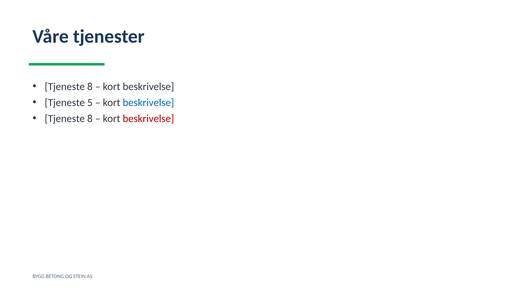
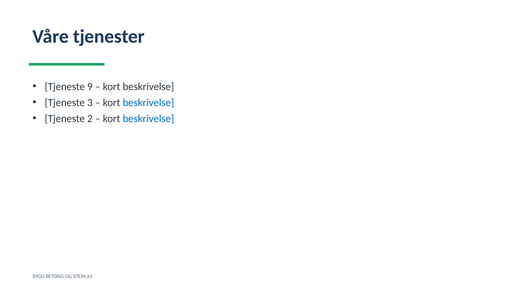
8: 8 -> 9 (90, 87)
5: 5 -> 3 (90, 103)
8: 8 -> 2 (90, 119)
beskrivelse colour: red -> blue (148, 119)
